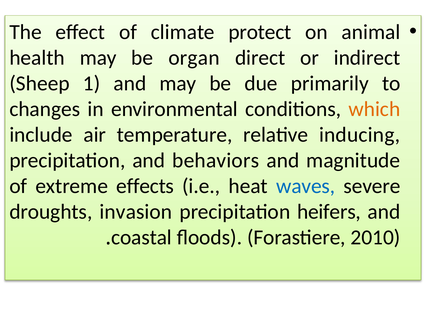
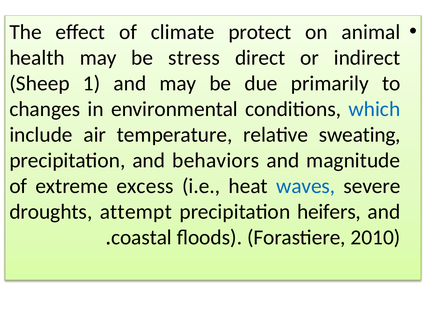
organ: organ -> stress (194, 58)
which colour: orange -> blue (374, 109)
inducing: inducing -> sweating (360, 135)
effects: effects -> excess (145, 187)
invasion: invasion -> attempt (136, 212)
